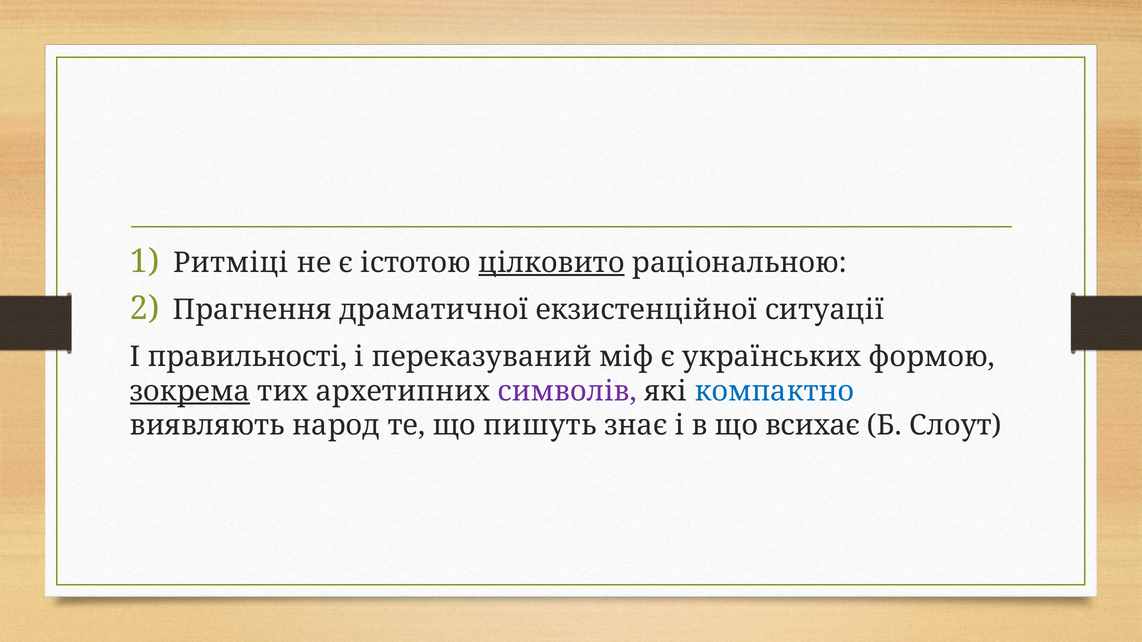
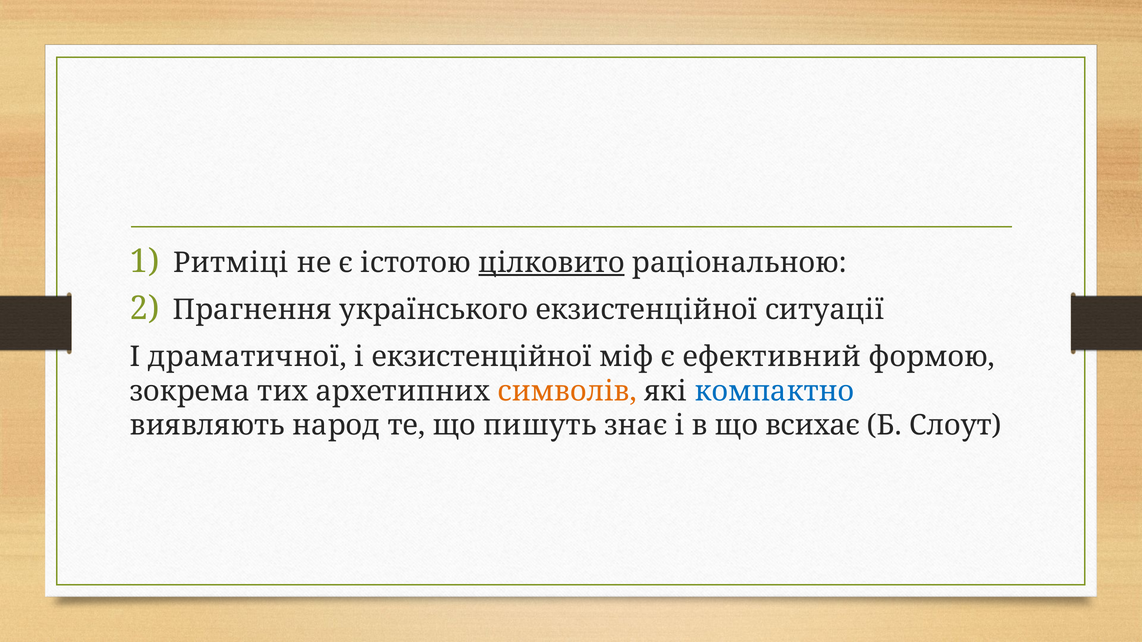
драматичної: драматичної -> українського (434, 310)
правильності: правильності -> драматичної (247, 357)
і переказуваний: переказуваний -> екзистенційної (482, 357)
українських: українських -> ефективний (772, 357)
зокрема underline: present -> none (190, 391)
символів colour: purple -> orange (567, 391)
